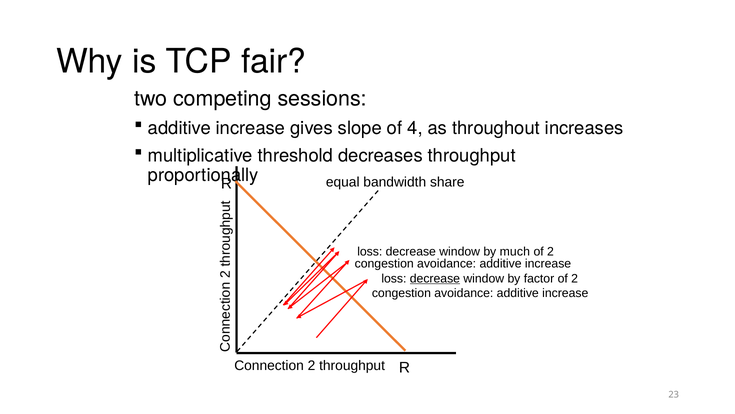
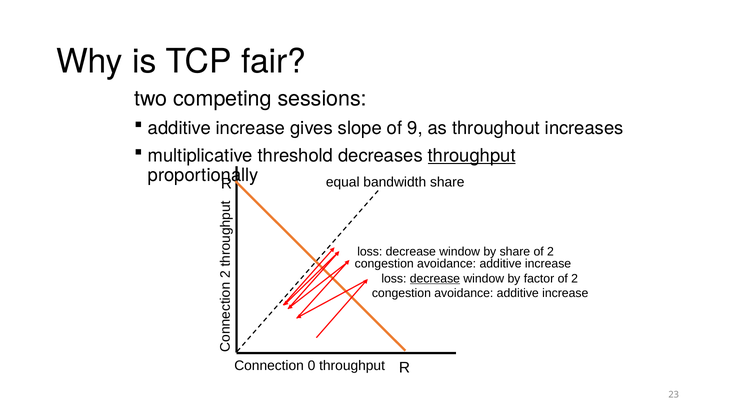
4: 4 -> 9 (415, 128)
throughput underline: none -> present (472, 155)
by much: much -> share (515, 251)
Connection 2: 2 -> 0 (312, 365)
